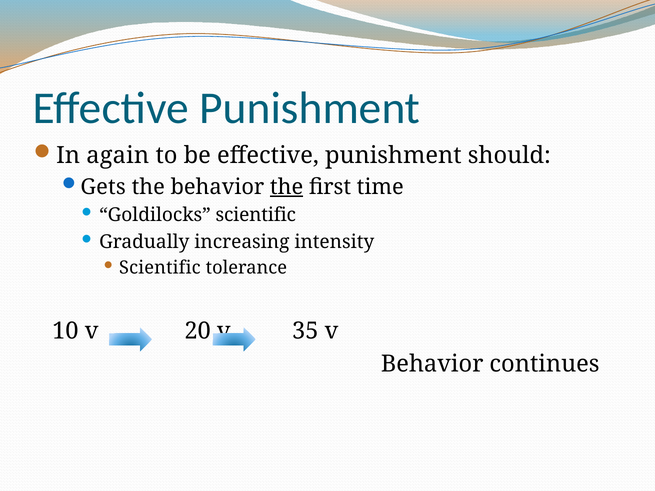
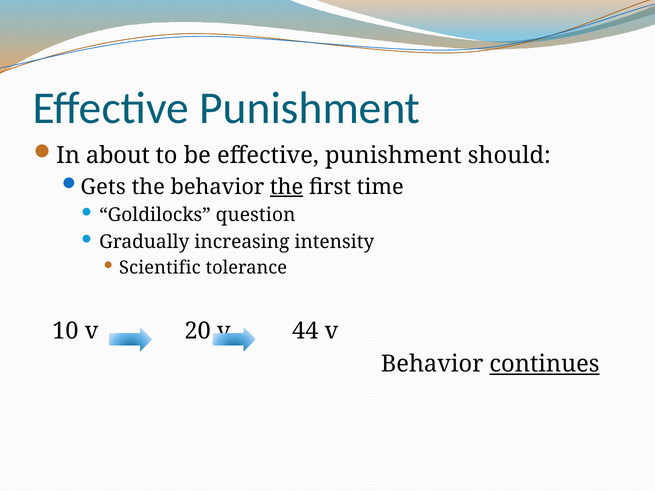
again: again -> about (118, 156)
Goldilocks scientific: scientific -> question (256, 215)
35: 35 -> 44 (305, 331)
continues underline: none -> present (545, 364)
